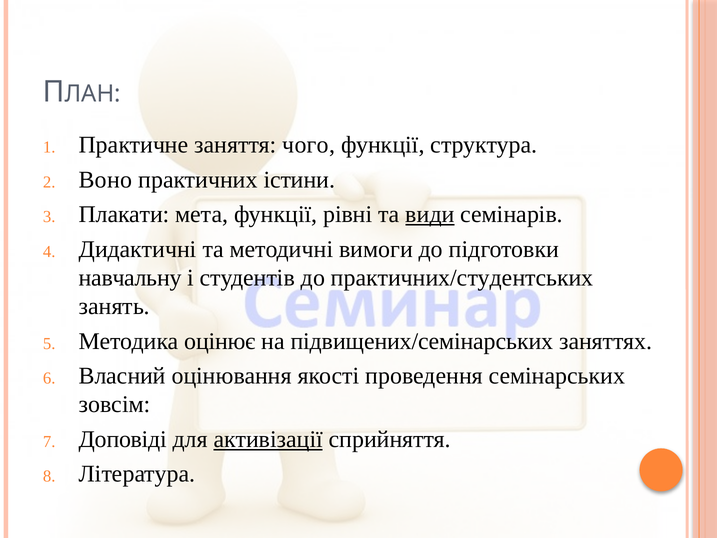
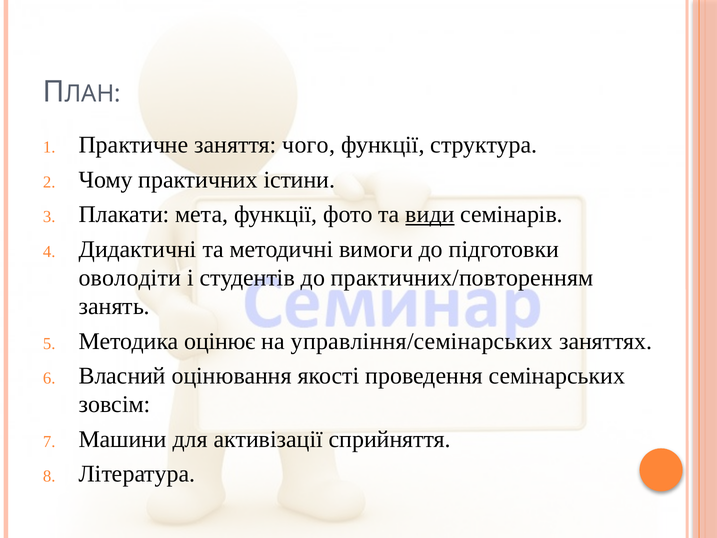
Воно: Воно -> Чому (106, 180)
рівні: рівні -> фото (348, 214)
навчальну: навчальну -> оволодіти (130, 278)
практичних/студентських: практичних/студентських -> практичних/повторенням (462, 278)
підвищених/семінарських: підвищених/семінарських -> управління/семінарських (422, 341)
Доповіді: Доповіді -> Машини (123, 439)
активізації underline: present -> none (268, 439)
